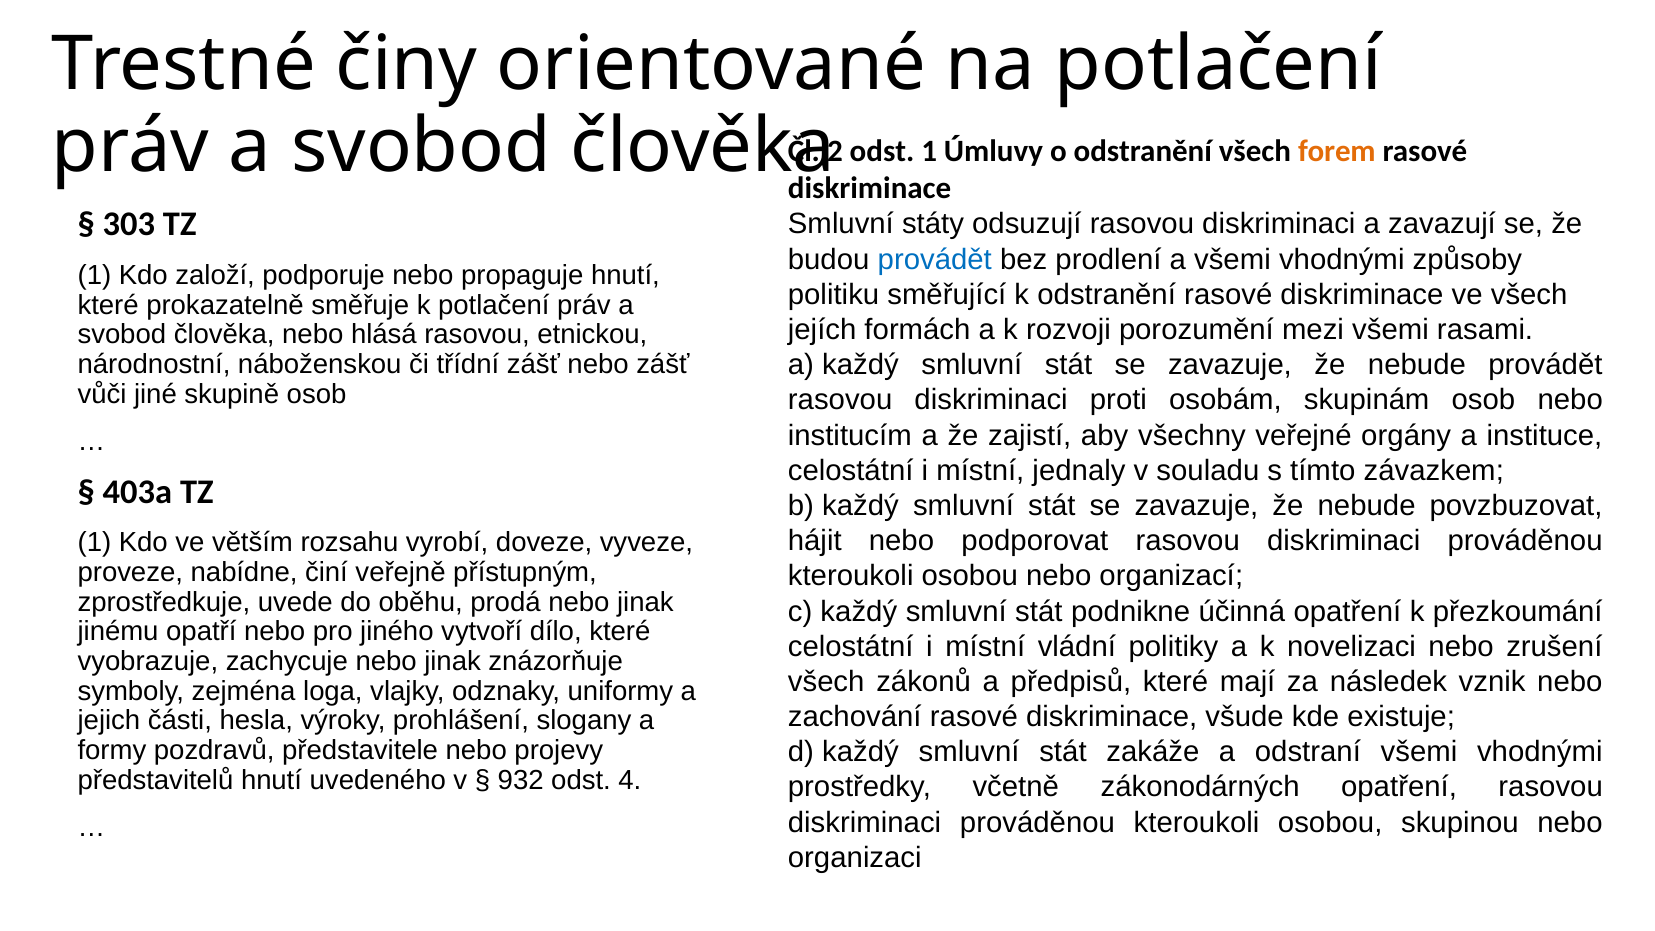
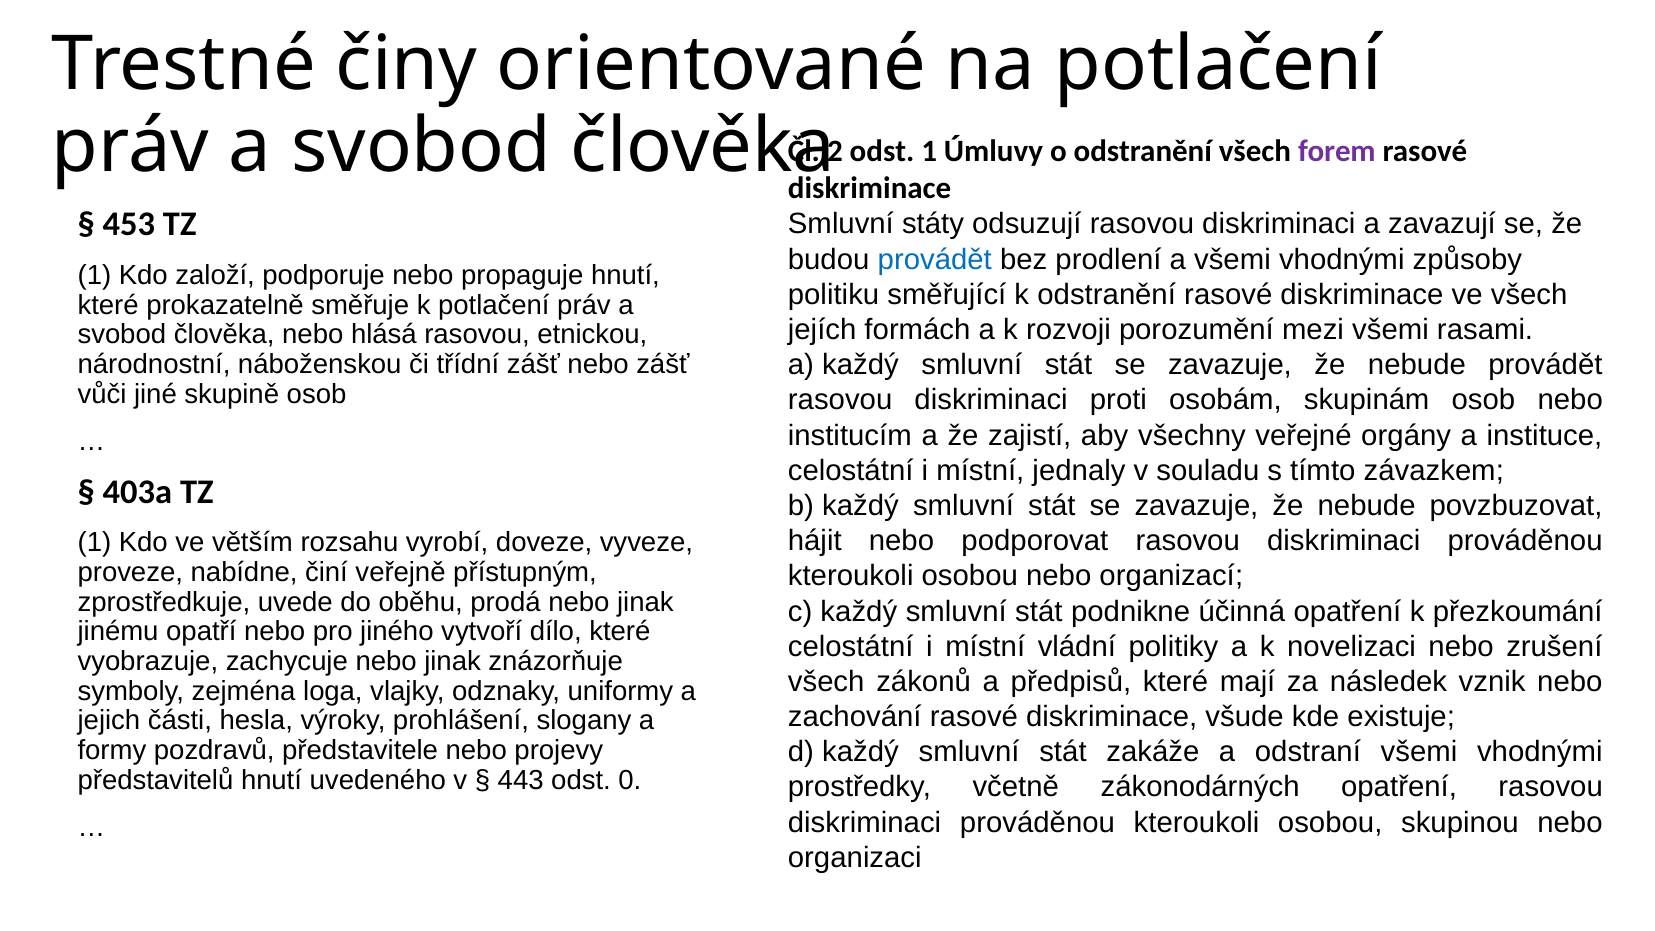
forem colour: orange -> purple (1337, 151)
303: 303 -> 453 (129, 224)
932: 932 -> 443 (521, 780)
4: 4 -> 0 (630, 780)
